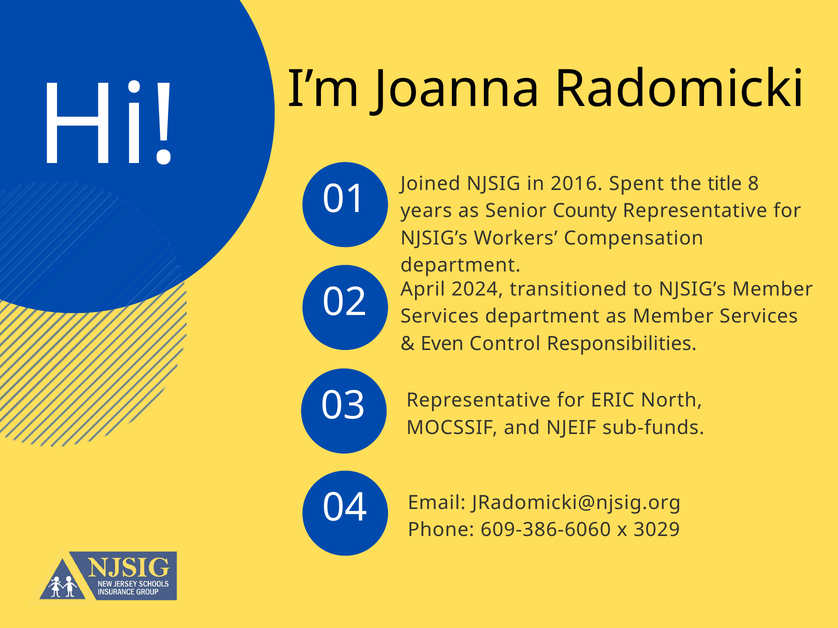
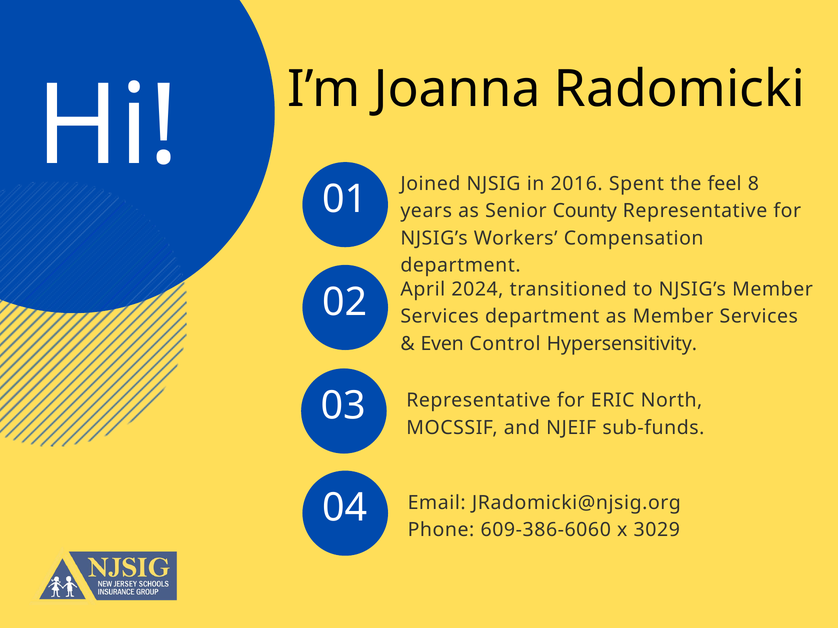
title: title -> feel (725, 184)
Responsibilities: Responsibilities -> Hypersensitivity (622, 344)
